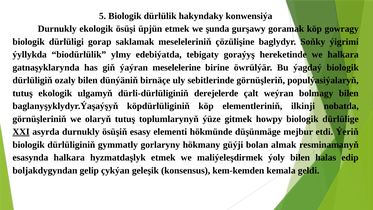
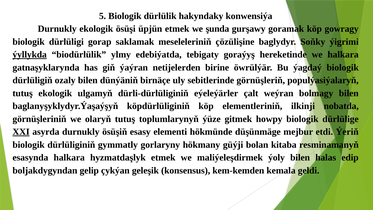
ýyllykda underline: none -> present (30, 55)
meselelerine: meselelerine -> netijelerden (177, 67)
derejelerde: derejelerde -> eýeleýärler (216, 93)
almak: almak -> kitaba (284, 145)
